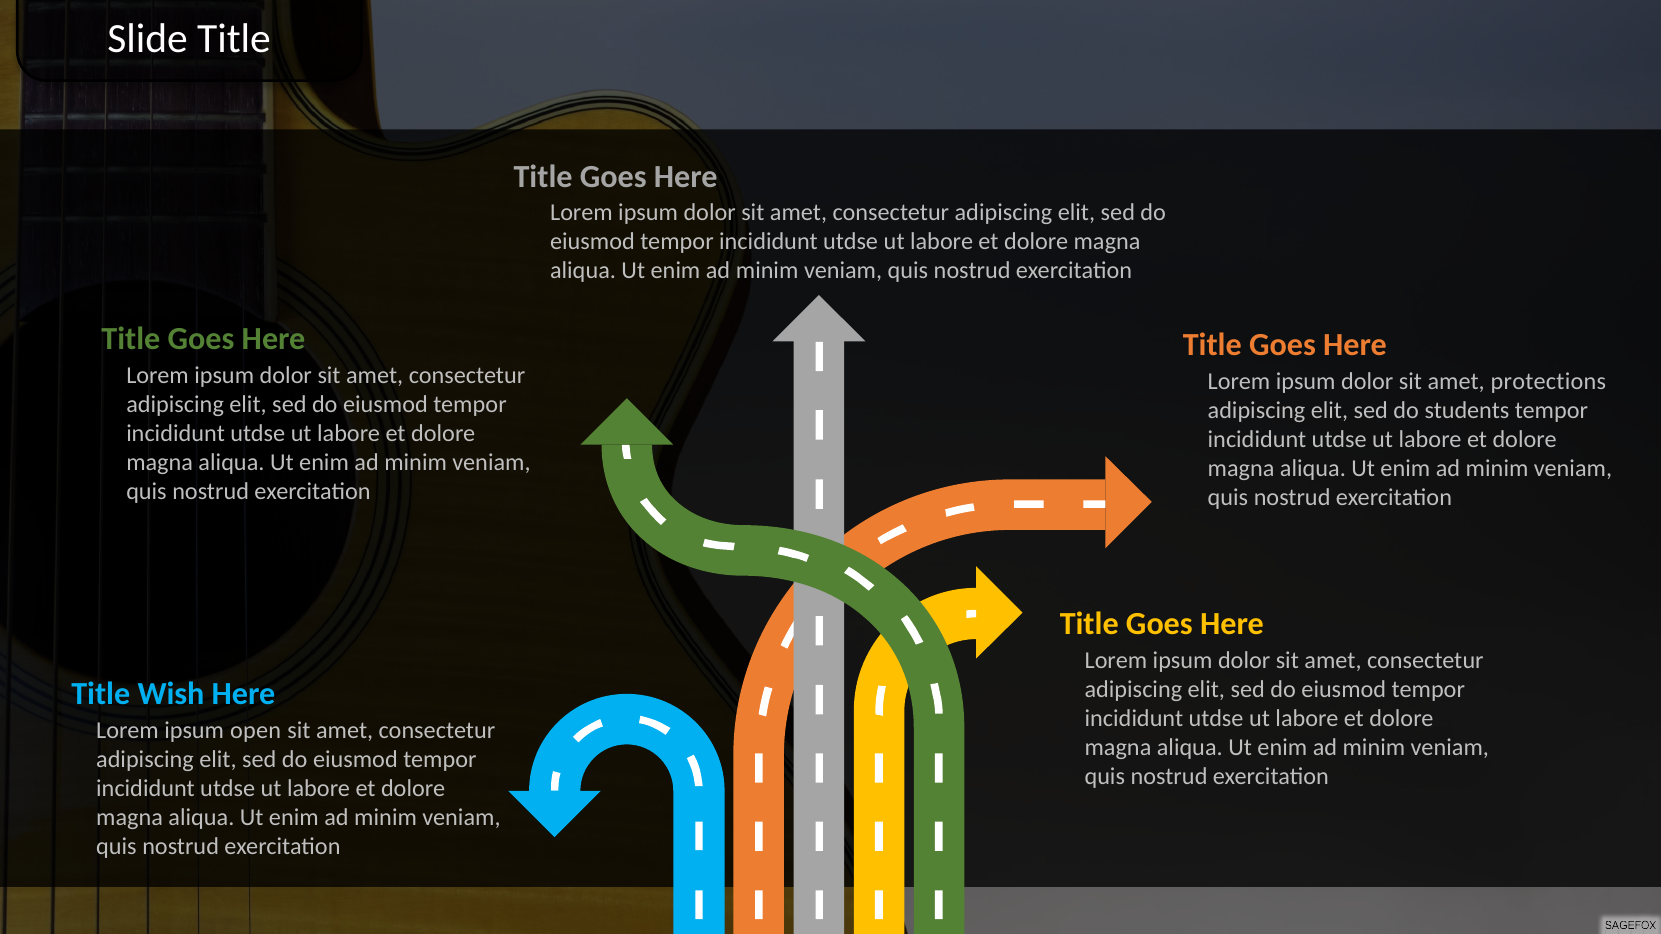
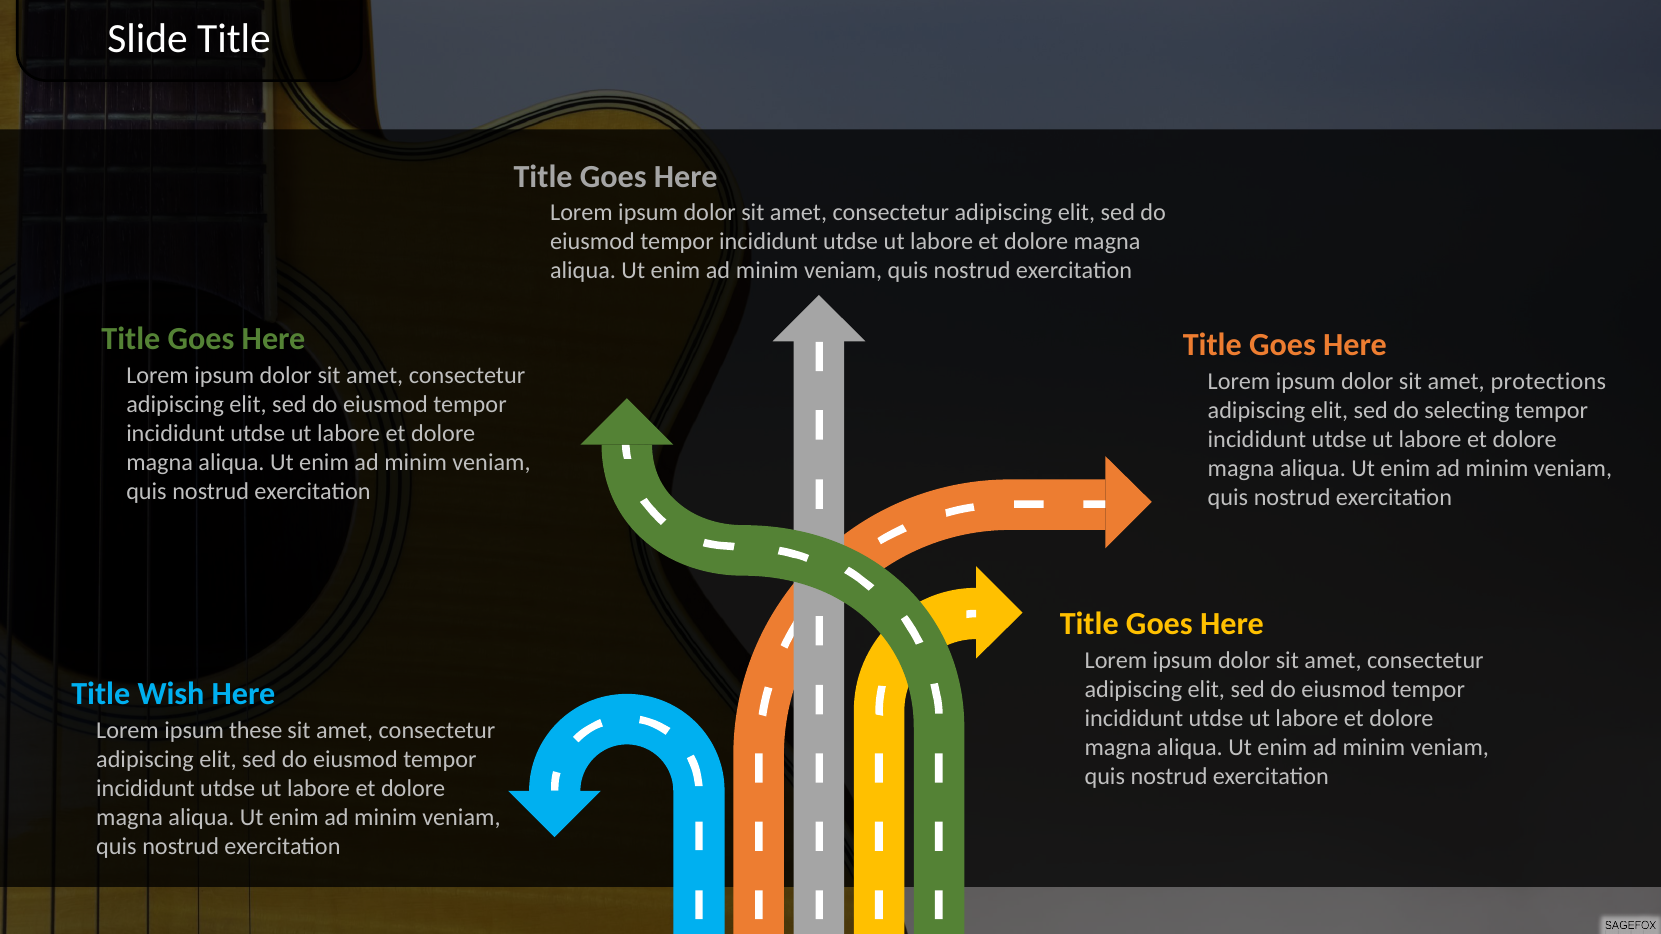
students: students -> selecting (1467, 410)
open: open -> these (256, 730)
